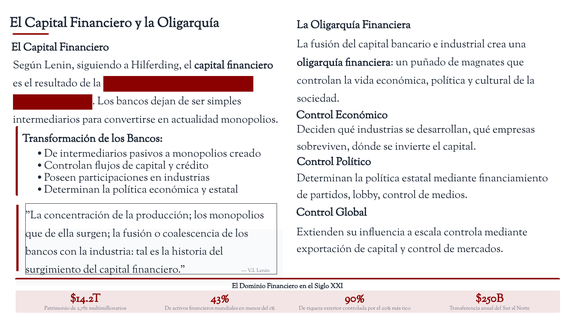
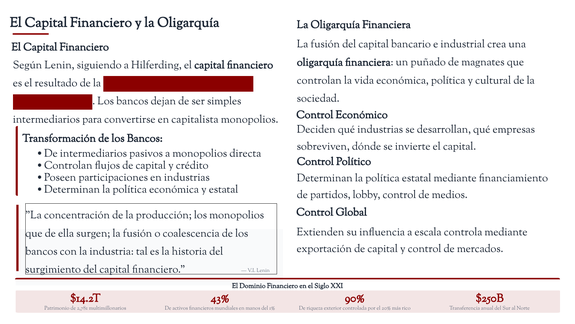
actualidad: actualidad -> capitalista (195, 119)
creado: creado -> directa (245, 153)
